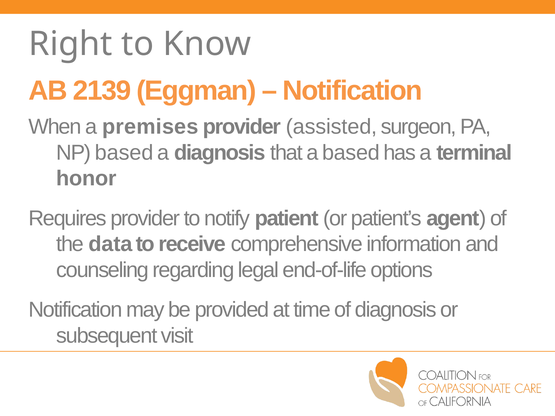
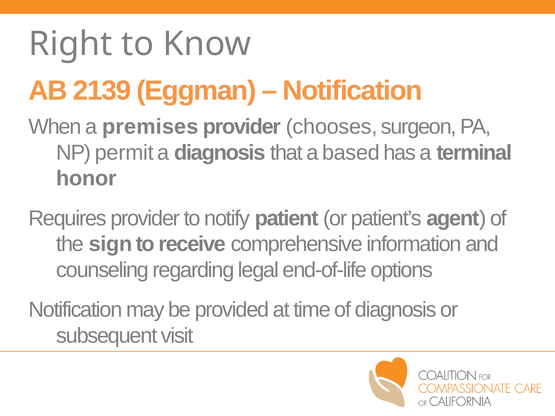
assisted: assisted -> chooses (332, 127)
NP based: based -> permit (124, 153)
data: data -> sign (111, 244)
